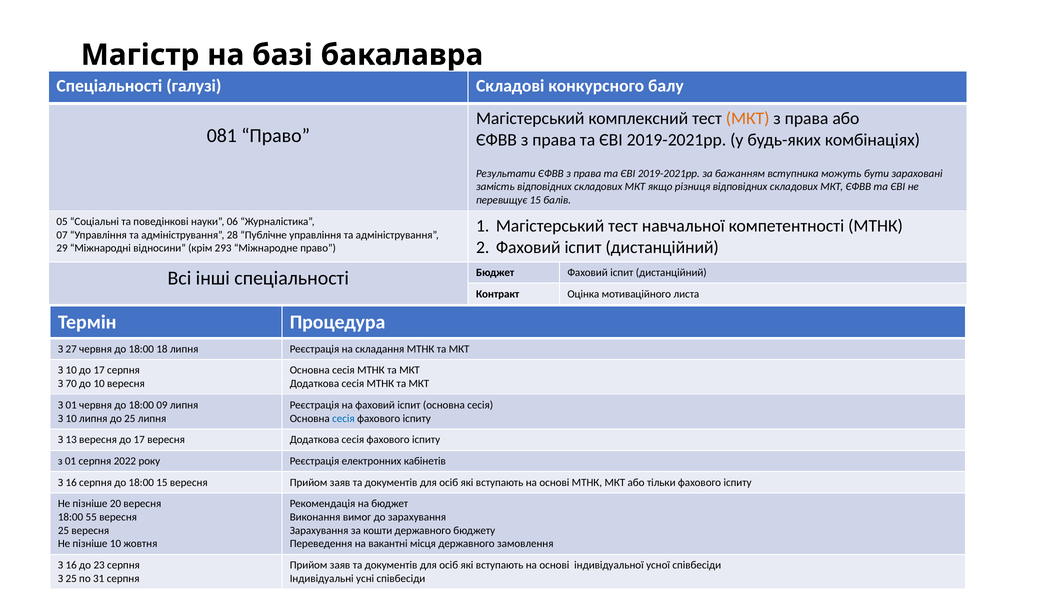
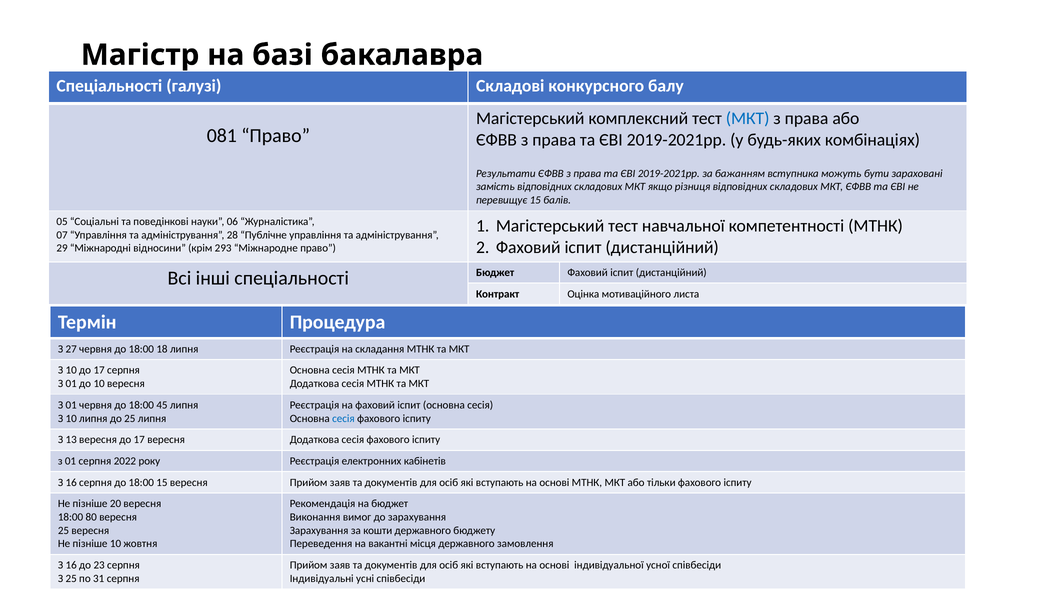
МКТ colour: orange -> blue (748, 119)
70: 70 -> 01 (71, 384)
09: 09 -> 45 (162, 405)
55: 55 -> 80 (91, 518)
